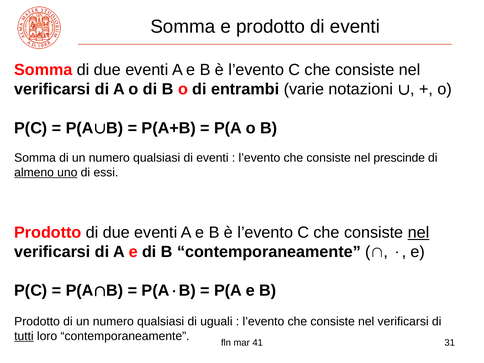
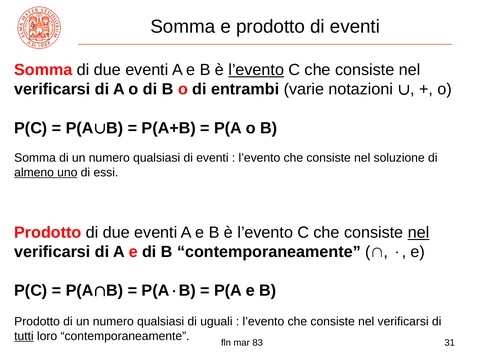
l’evento underline: none -> present (256, 70)
prescinde: prescinde -> soluzione (399, 158)
41: 41 -> 83 (258, 343)
